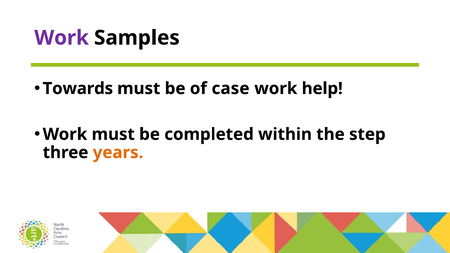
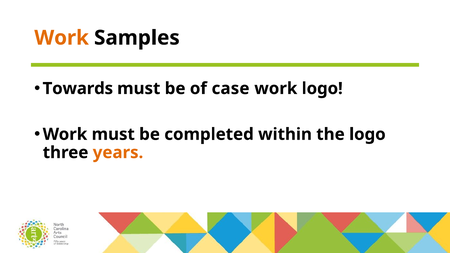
Work colour: purple -> orange (62, 38)
work help: help -> logo (322, 89)
the step: step -> logo (367, 134)
